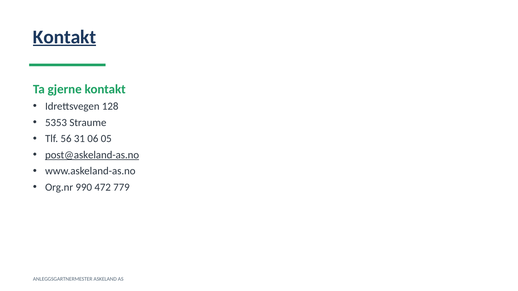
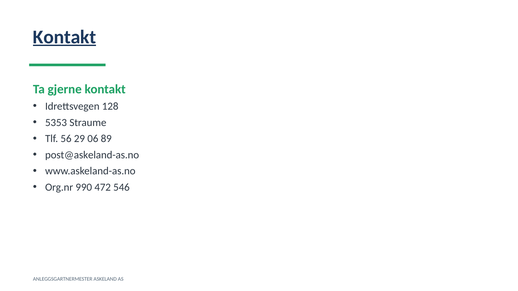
31: 31 -> 29 (79, 139)
05: 05 -> 89 (106, 139)
post@askeland-as.no underline: present -> none (92, 155)
779: 779 -> 546 (121, 188)
